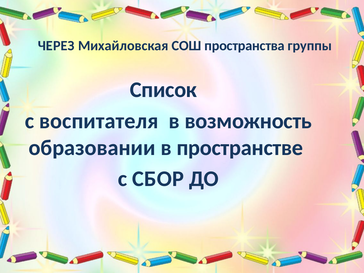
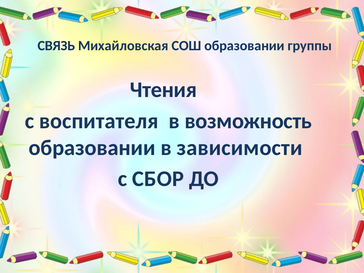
ЧЕРЕЗ: ЧЕРЕЗ -> СВЯЗЬ (56, 46)
СОШ пространства: пространства -> образовании (245, 46)
Список: Список -> Чтения (163, 90)
пространстве: пространстве -> зависимости (240, 148)
